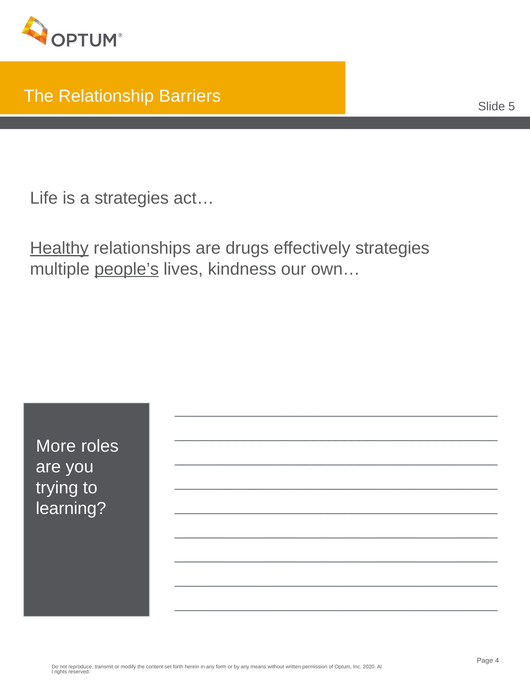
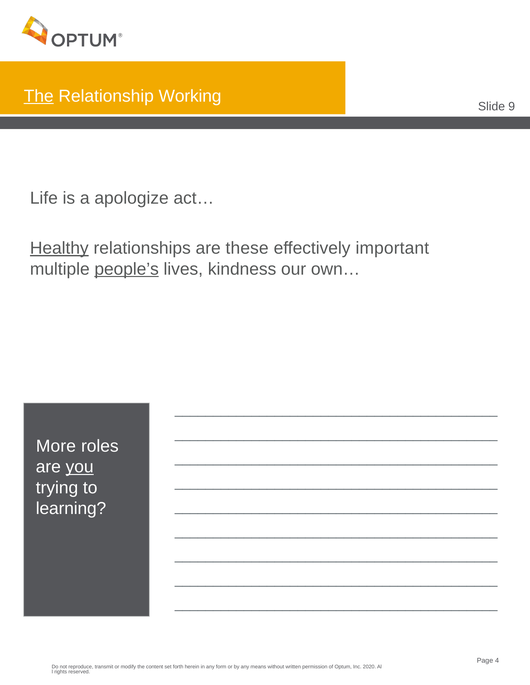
The underline: none -> present (39, 96)
Barriers: Barriers -> Working (190, 96)
5: 5 -> 9 (512, 107)
a strategies: strategies -> apologize (132, 198)
drugs: drugs -> these (247, 249)
effectively strategies: strategies -> important (392, 249)
you underline: none -> present (80, 468)
